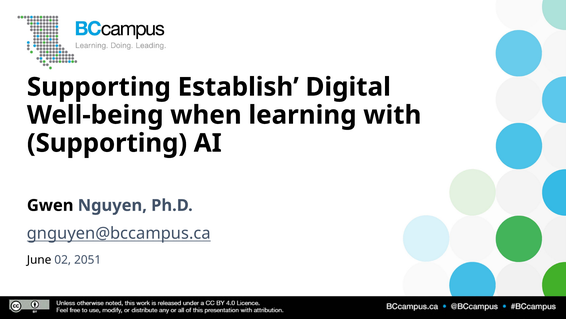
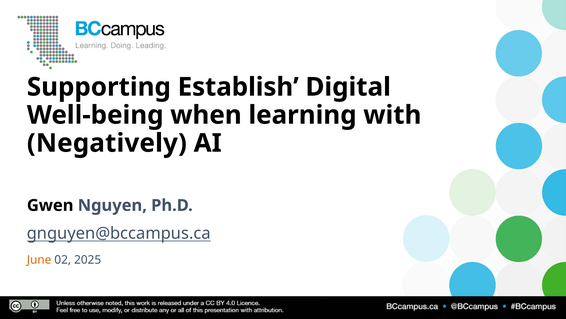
Supporting: Supporting -> Negatively (107, 143)
June colour: black -> orange (39, 260)
2051: 2051 -> 2025 (88, 260)
